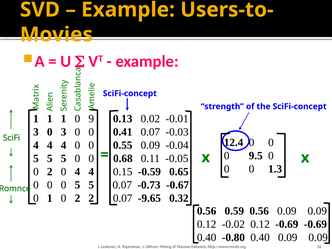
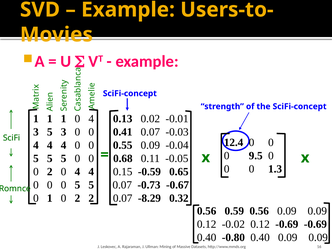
1 0 9: 9 -> 4 (91, 119)
0: 0 -> 5 (50, 132)
-9.65: -9.65 -> -8.29 (149, 198)
